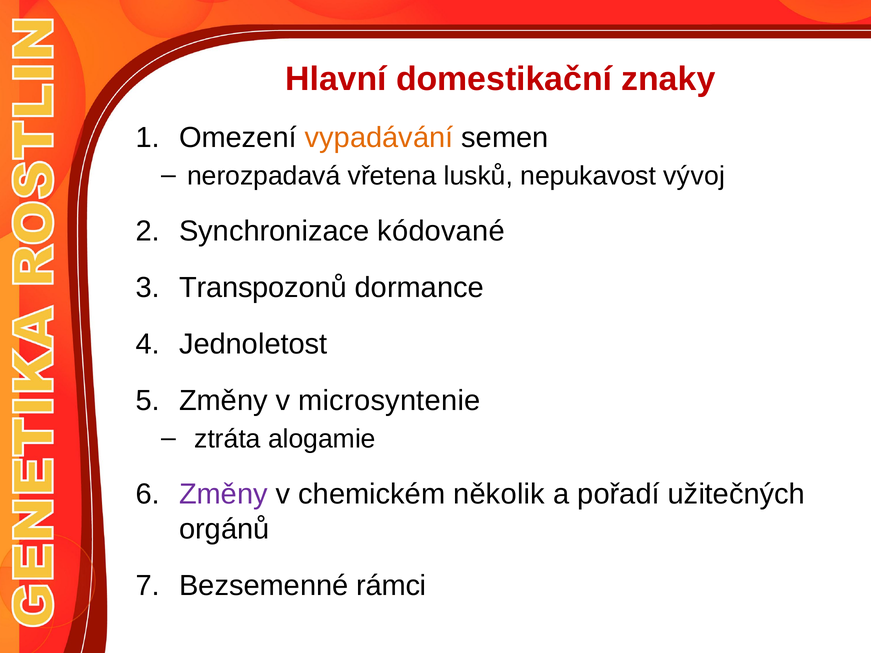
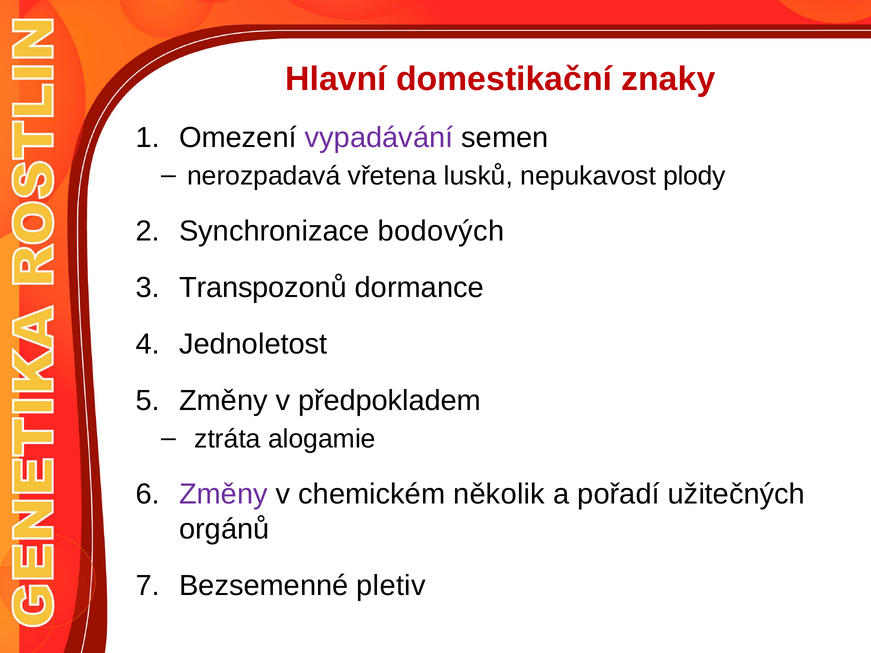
vypadávání colour: orange -> purple (379, 138)
vývoj: vývoj -> plody (695, 176)
kódované: kódované -> bodových (441, 231)
microsyntenie: microsyntenie -> předpokladem (390, 401)
rámci: rámci -> pletiv (391, 586)
